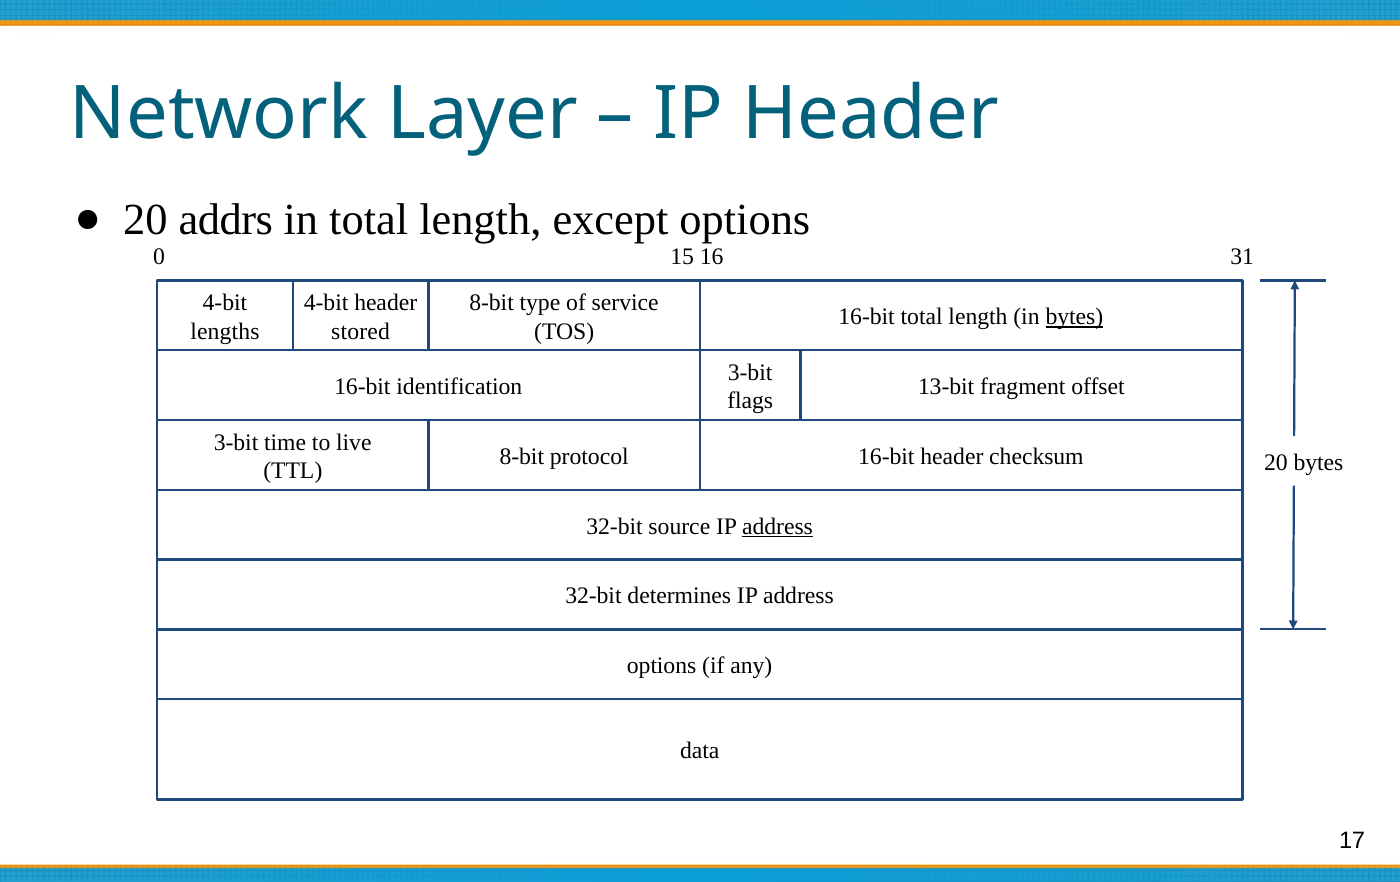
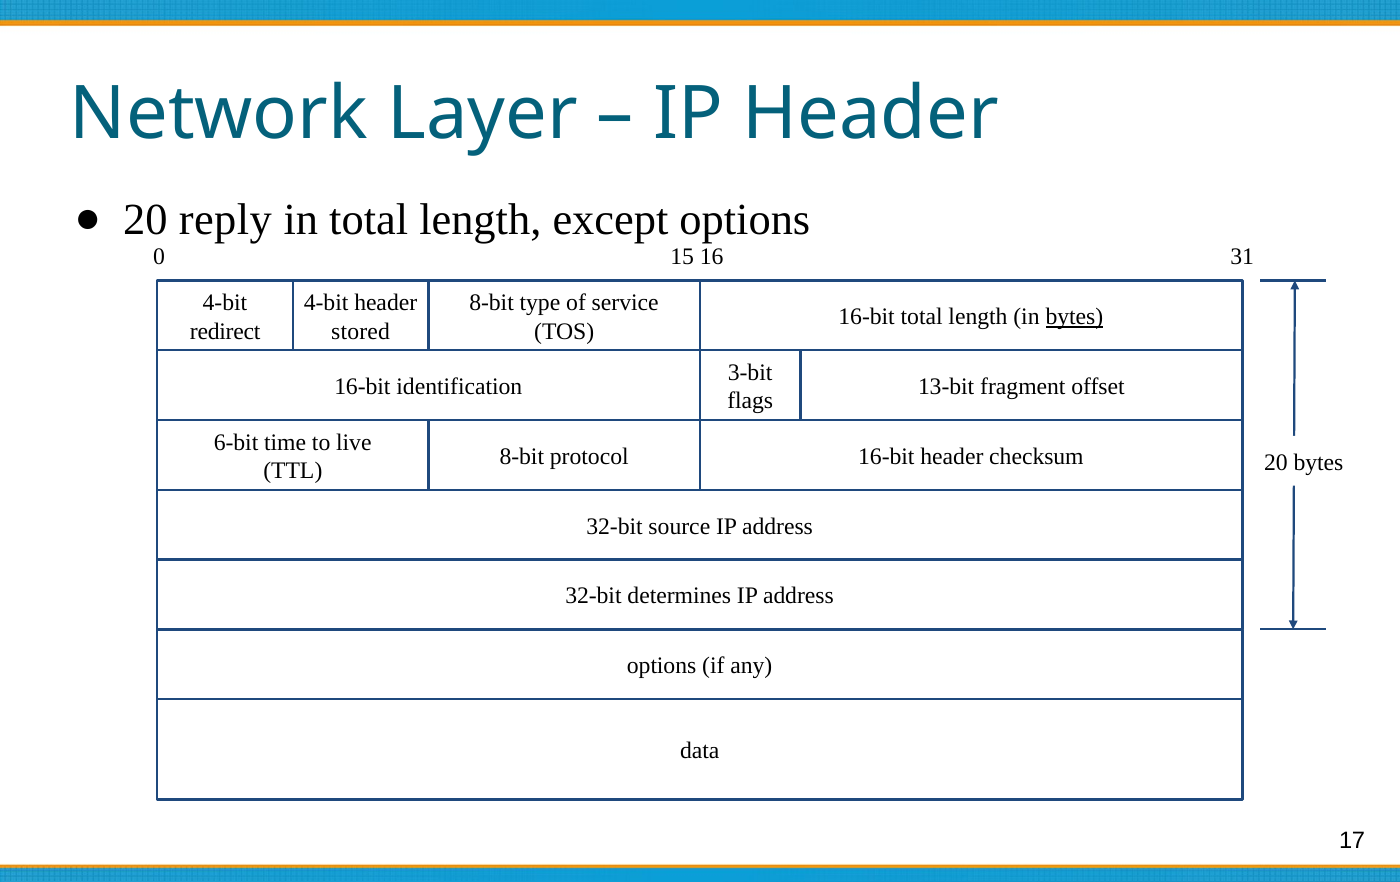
addrs: addrs -> reply (225, 220)
lengths: lengths -> redirect (225, 331)
3-bit: 3-bit -> 6-bit (236, 442)
address underline: present -> none (777, 526)
